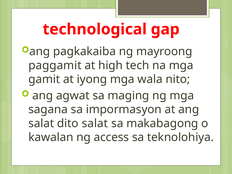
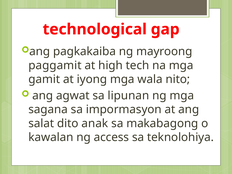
maging: maging -> lipunan (128, 96)
dito salat: salat -> anak (95, 123)
